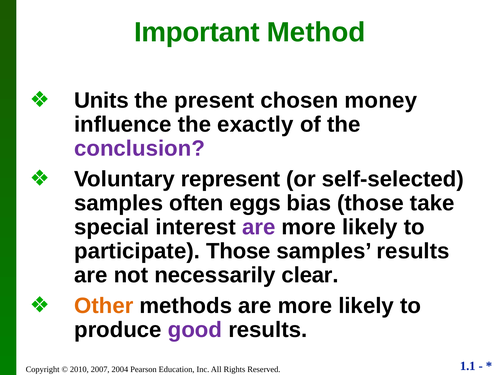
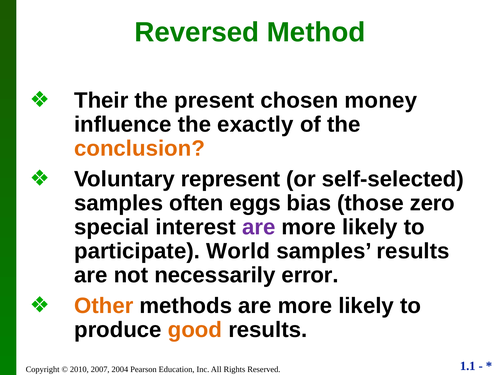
Important: Important -> Reversed (197, 32)
Units: Units -> Their (101, 101)
conclusion colour: purple -> orange (140, 149)
take: take -> zero (432, 203)
participate Those: Those -> World (238, 251)
clear: clear -> error (310, 275)
good colour: purple -> orange (195, 330)
